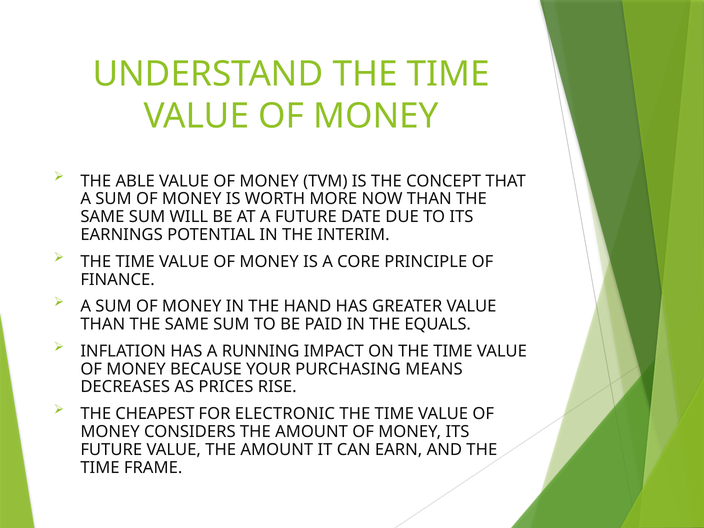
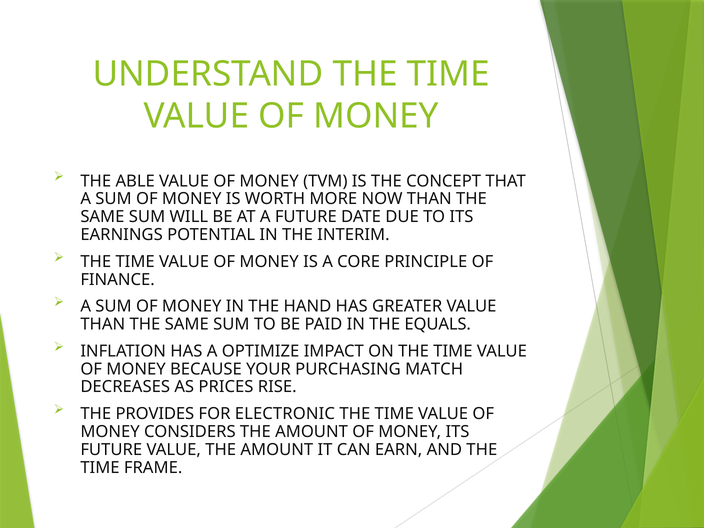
RUNNING: RUNNING -> OPTIMIZE (261, 351)
MEANS: MEANS -> MATCH (434, 369)
CHEAPEST: CHEAPEST -> PROVIDES (155, 414)
